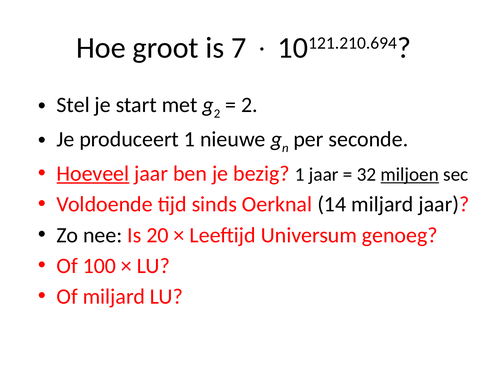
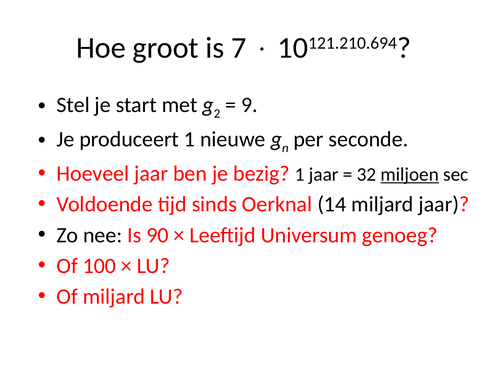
2: 2 -> 9 (249, 105)
Hoeveel underline: present -> none (93, 174)
20: 20 -> 90 (158, 235)
